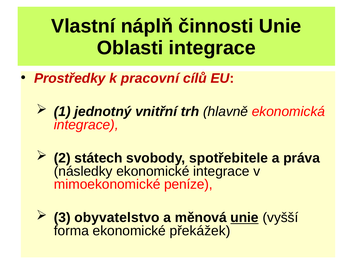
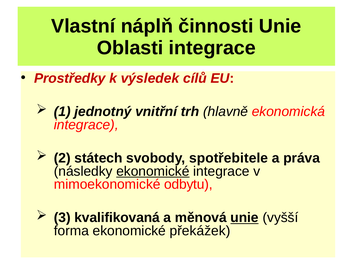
pracovní: pracovní -> výsledek (150, 78)
ekonomické underline: none -> present (153, 171)
peníze: peníze -> odbytu (188, 184)
obyvatelstvo: obyvatelstvo -> kvalifikovaná (117, 217)
